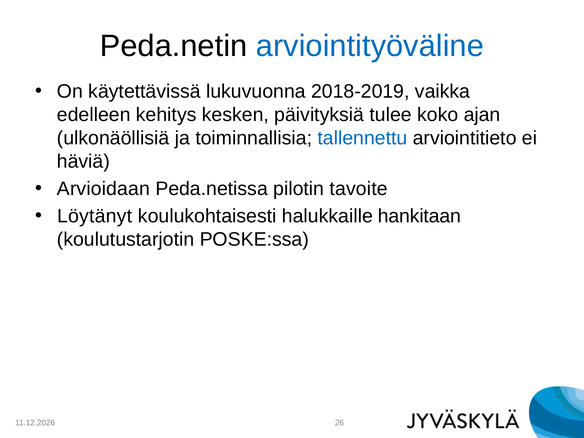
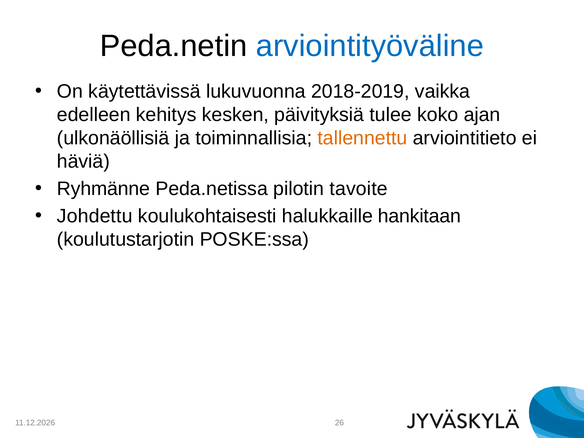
tallennettu colour: blue -> orange (362, 138)
Arvioidaan: Arvioidaan -> Ryhmänne (104, 189)
Löytänyt: Löytänyt -> Johdettu (95, 216)
